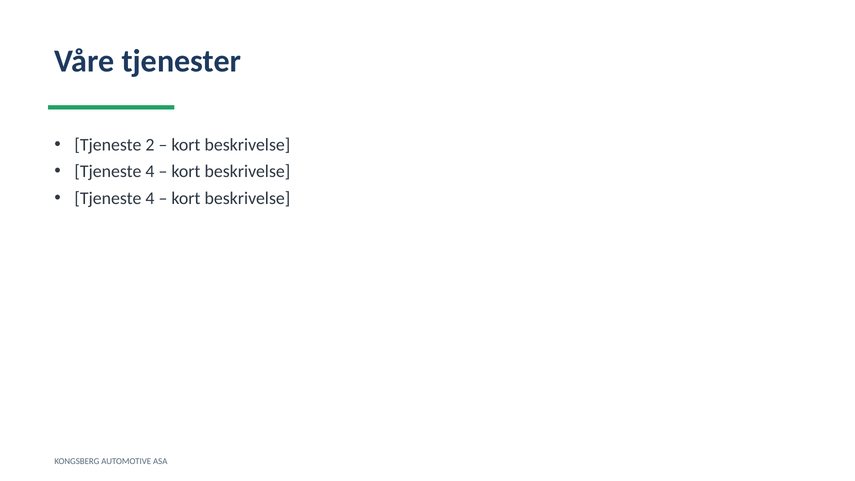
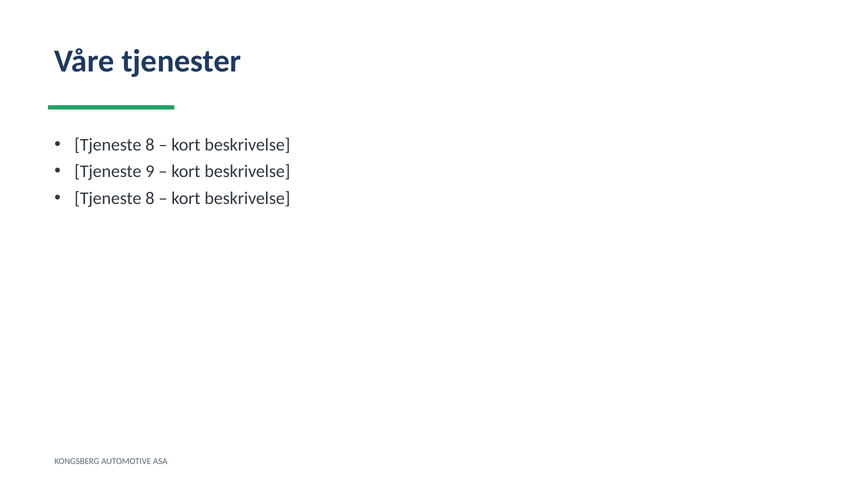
2: 2 -> 8 (150, 145)
4: 4 -> 9 (150, 172)
4: 4 -> 8 (150, 198)
